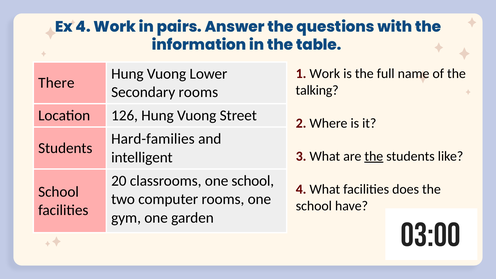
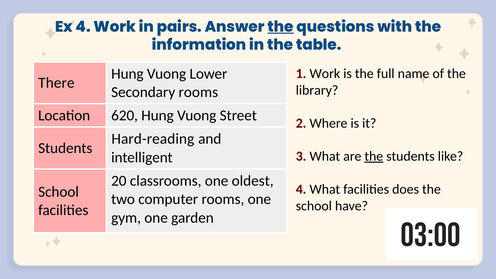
the underline: none -> present (281, 27)
talking: talking -> library (317, 90)
126: 126 -> 620 (125, 116)
Hard-families: Hard-families -> Hard-reading (153, 139)
one school: school -> oldest (253, 181)
